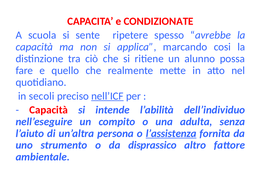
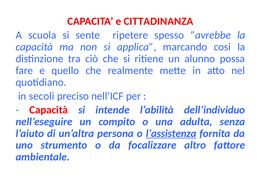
CONDIZIONATE: CONDIZIONATE -> CITTADINANZA (158, 21)
nell’ICF underline: present -> none (107, 96)
disprassico: disprassico -> focalizzare (152, 145)
